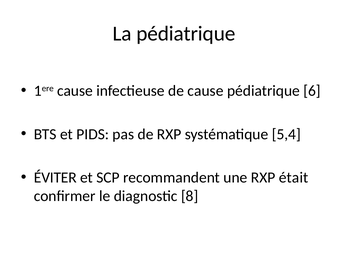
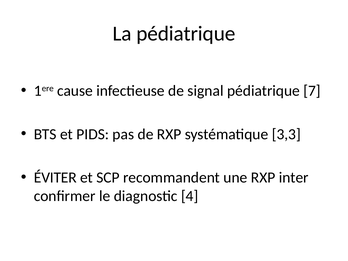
de cause: cause -> signal (206, 91)
6: 6 -> 7 (312, 91)
5,4: 5,4 -> 3,3 (286, 134)
était: était -> inter (294, 177)
8: 8 -> 4 (190, 196)
